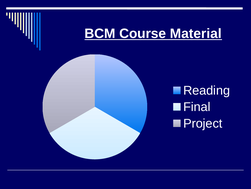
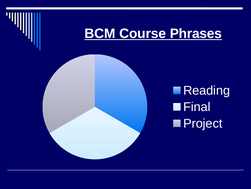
Material: Material -> Phrases (196, 34)
